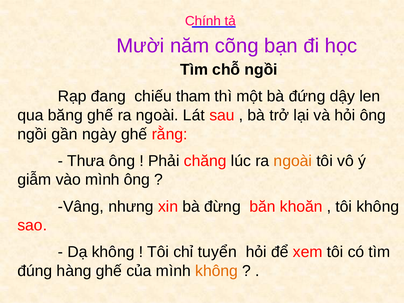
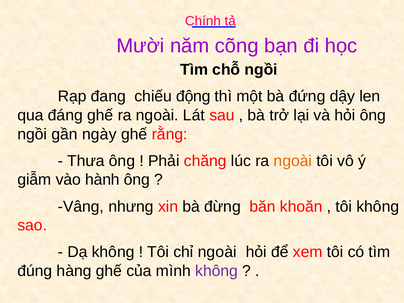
tham: tham -> động (193, 96)
băng: băng -> đáng (65, 115)
vào mình: mình -> hành (102, 180)
chỉ tuyển: tuyển -> ngoài (217, 252)
không colour: orange -> purple (217, 271)
